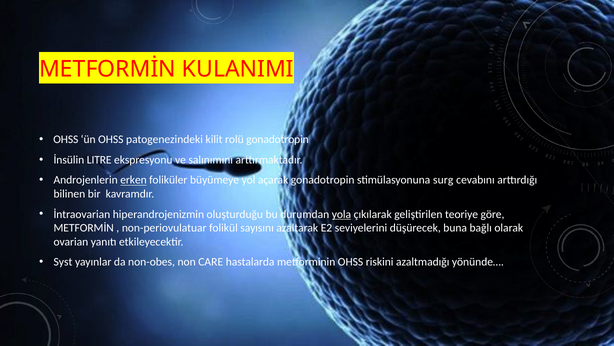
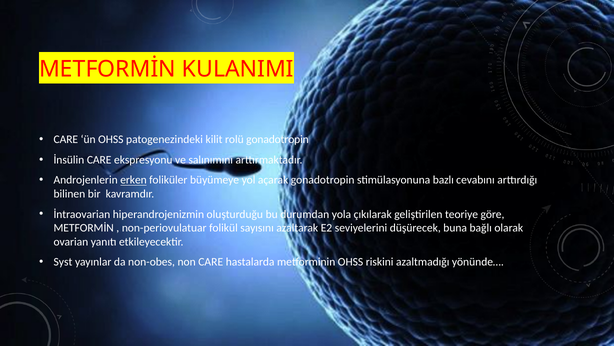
OHSS: OHSS -> CARE (66, 139)
İnsülin LITRE: LITRE -> CARE (99, 160)
surg: surg -> bazlı (443, 180)
yola underline: present -> none (341, 214)
